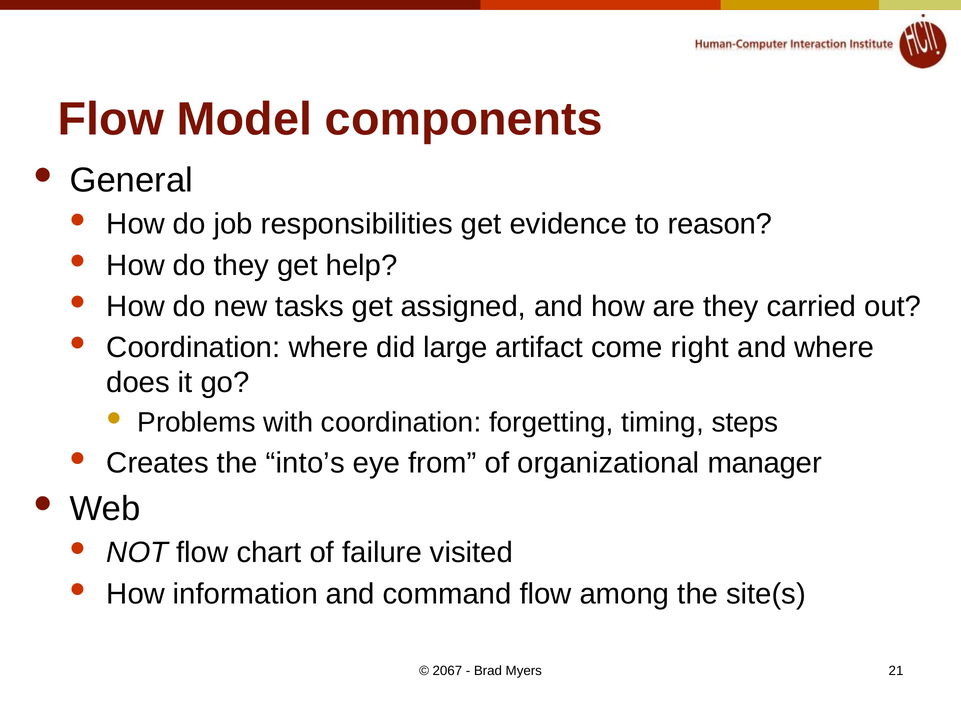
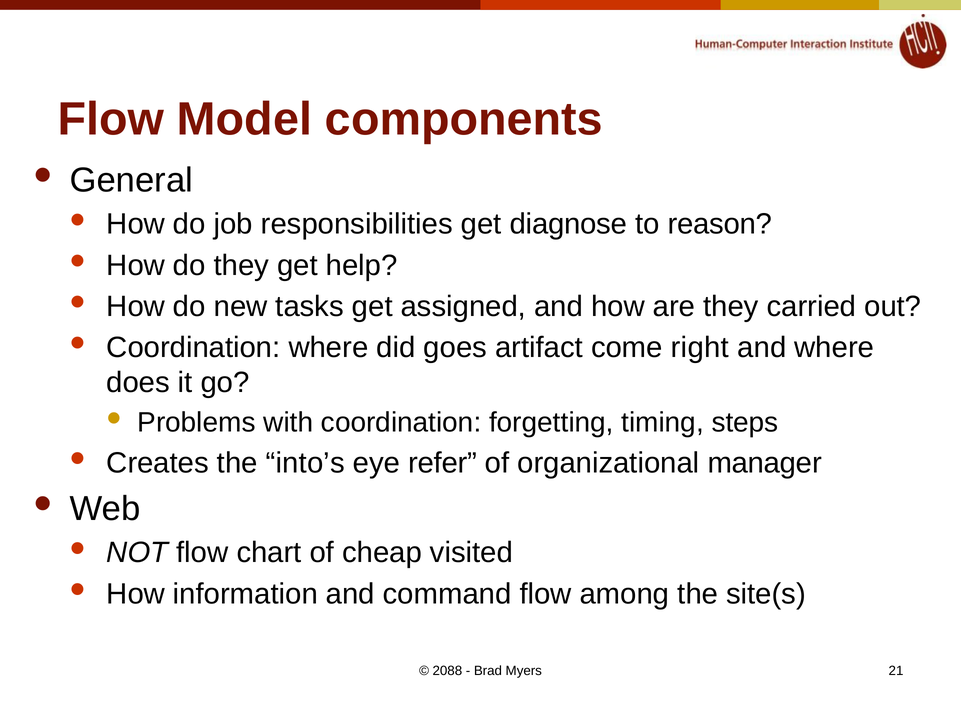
evidence: evidence -> diagnose (568, 224)
large: large -> goes (455, 347)
from: from -> refer (443, 463)
failure: failure -> cheap (382, 553)
2067: 2067 -> 2088 (447, 670)
